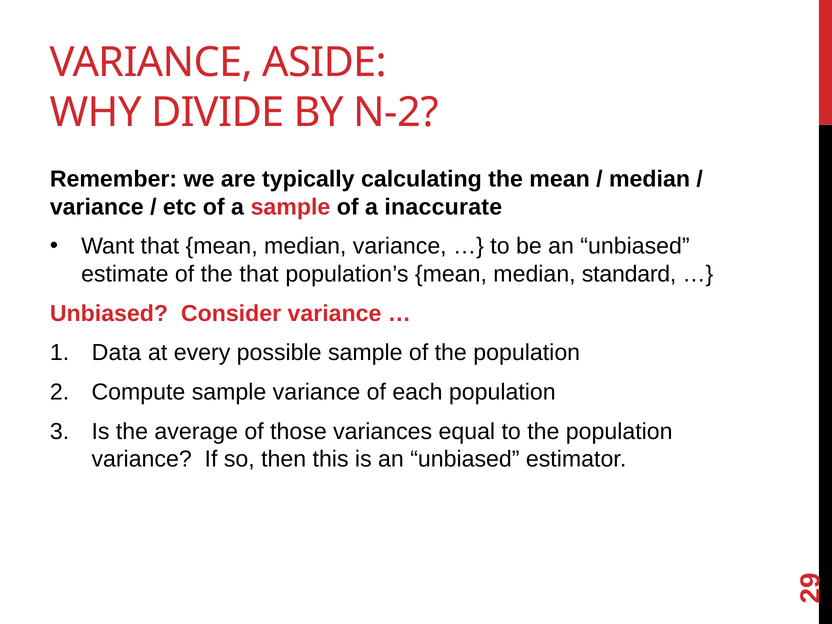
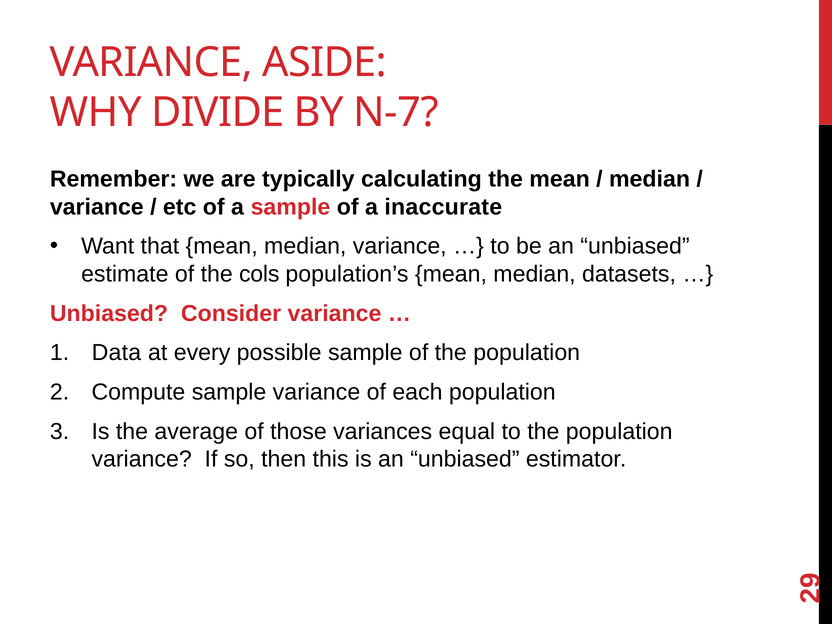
N-2: N-2 -> N-7 (396, 112)
the that: that -> cols (259, 274)
standard: standard -> datasets (629, 274)
